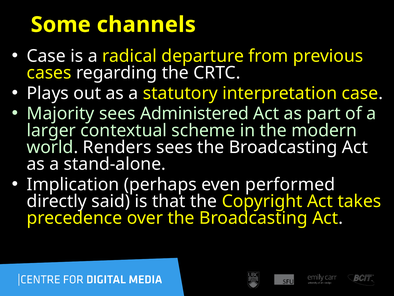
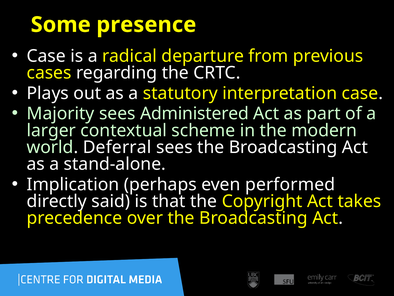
channels: channels -> presence (146, 25)
Renders: Renders -> Deferral (117, 147)
